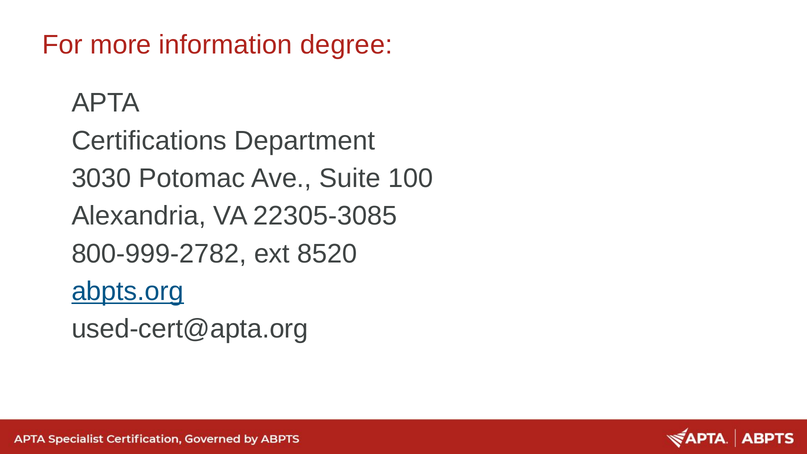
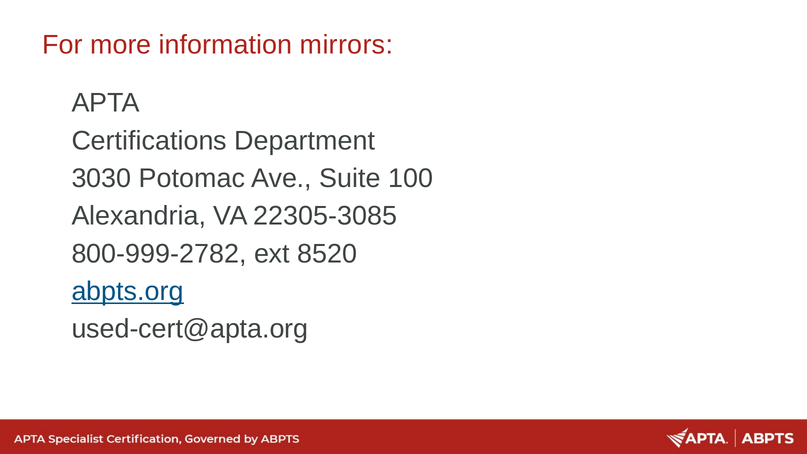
degree: degree -> mirrors (346, 45)
